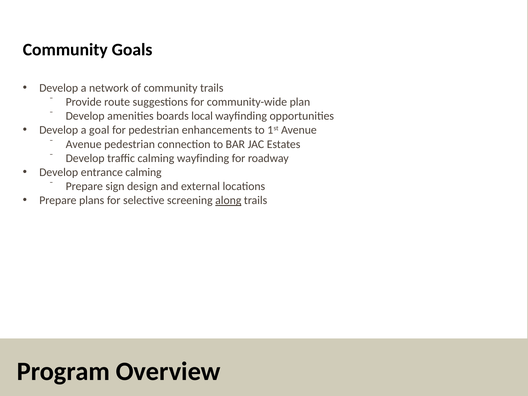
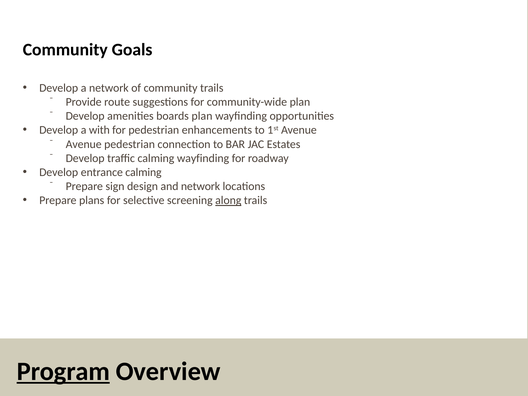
boards local: local -> plan (202, 116)
goal: goal -> with (99, 130)
and external: external -> network (201, 186)
Program underline: none -> present (63, 372)
